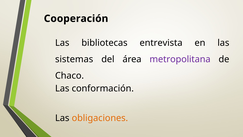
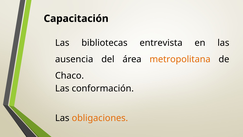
Cooperación: Cooperación -> Capacitación (76, 19)
sistemas: sistemas -> ausencia (74, 59)
metropolitana colour: purple -> orange (180, 59)
